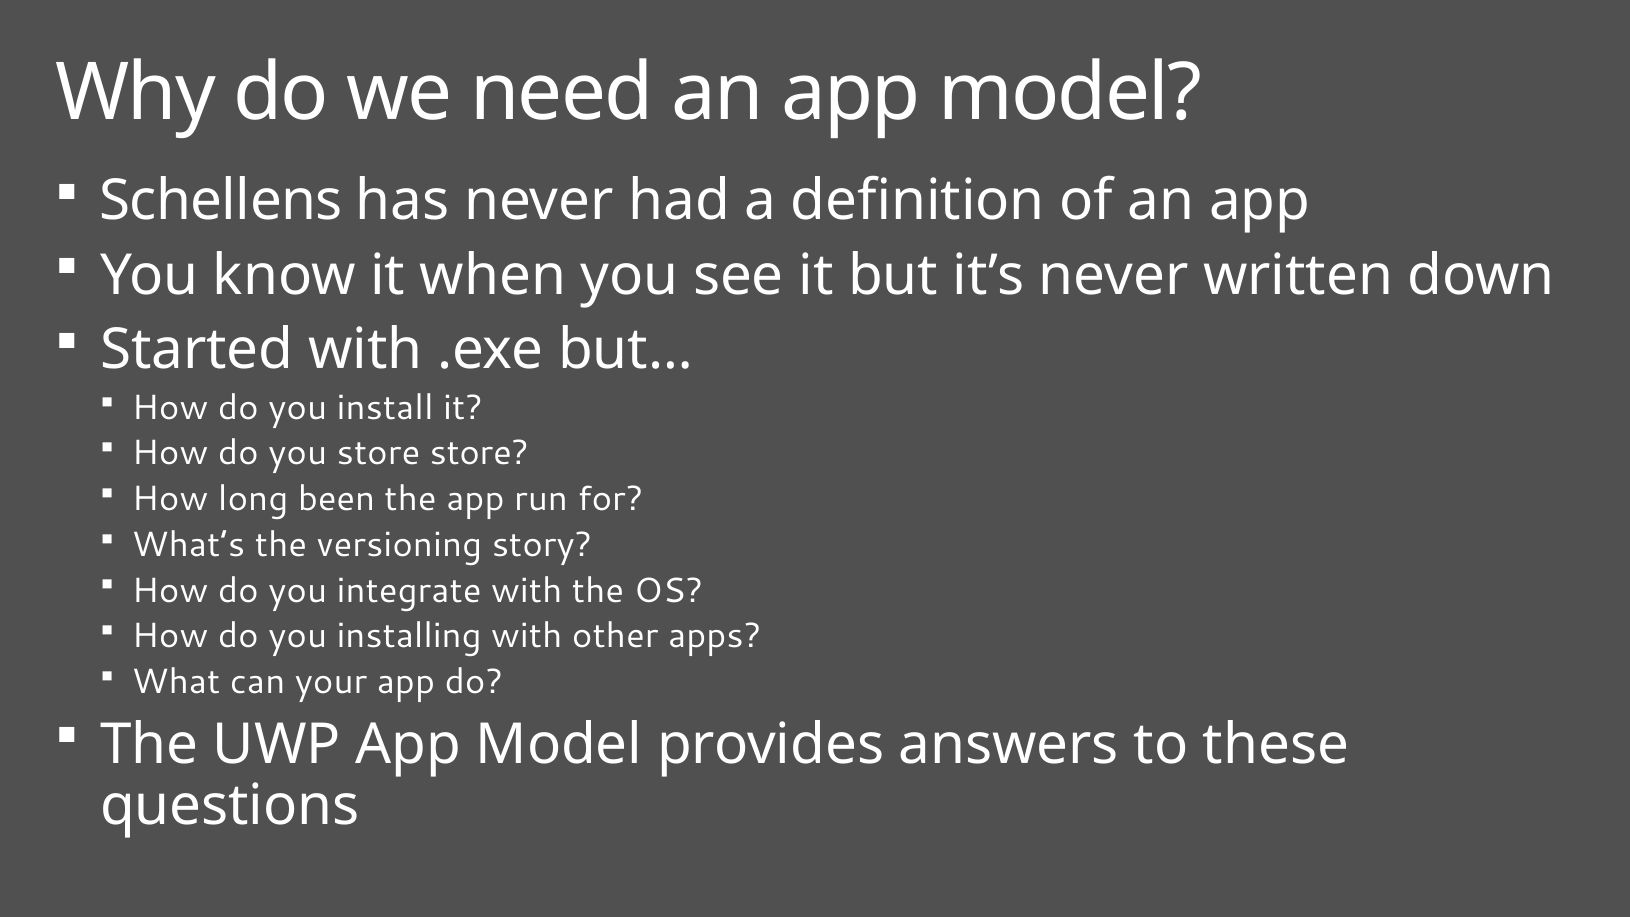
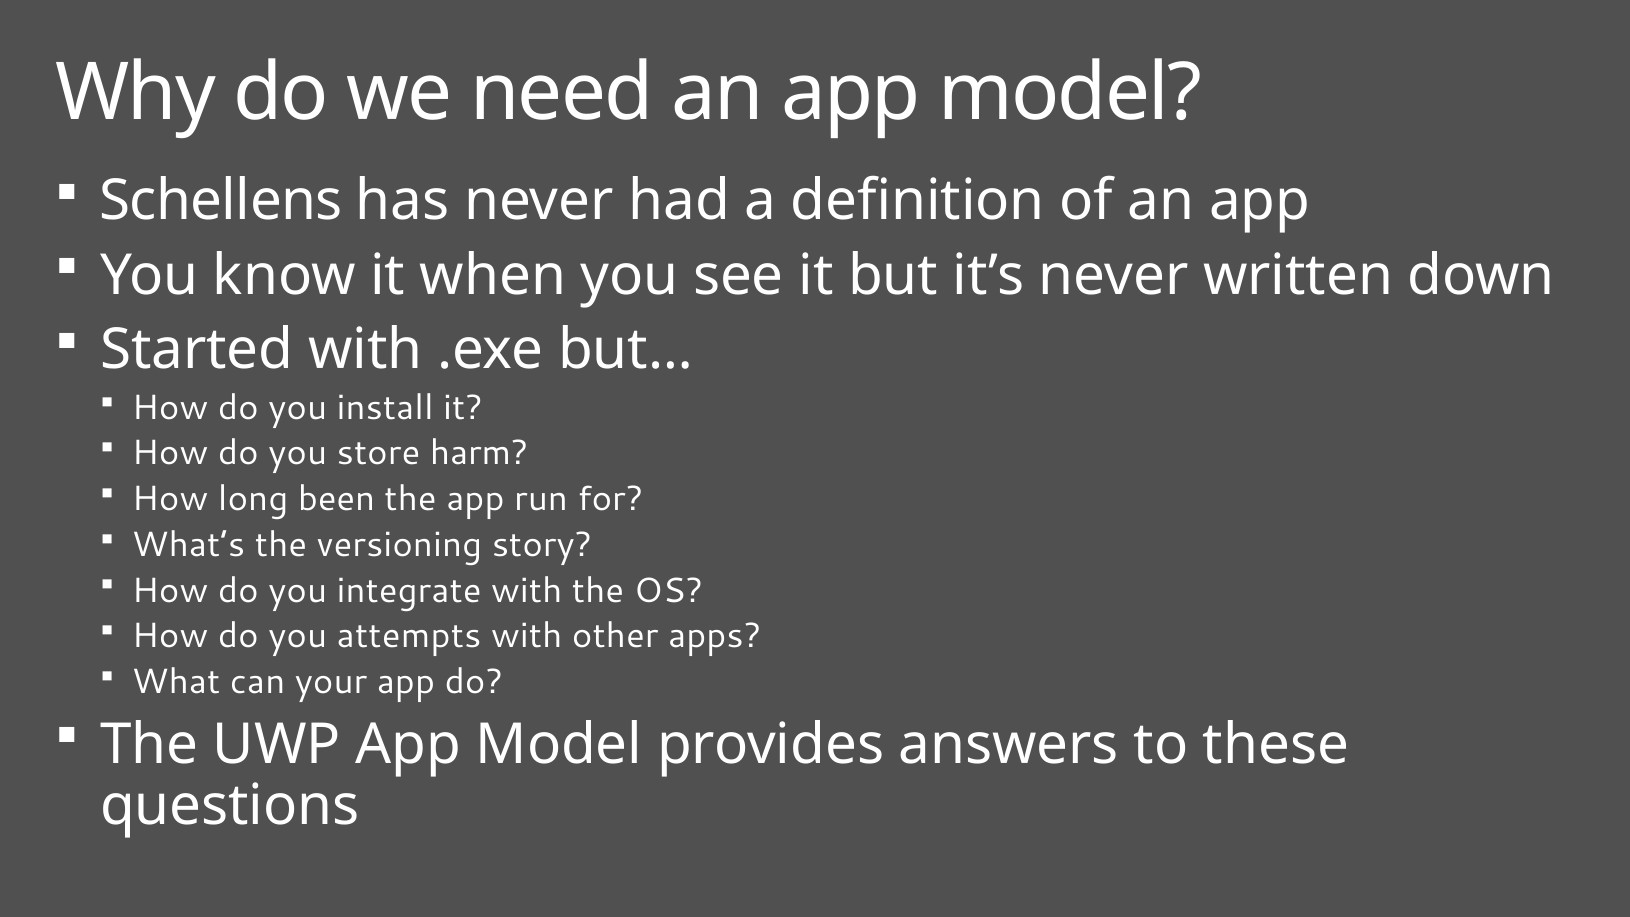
store store: store -> harm (479, 453)
installing: installing -> attempts (409, 636)
